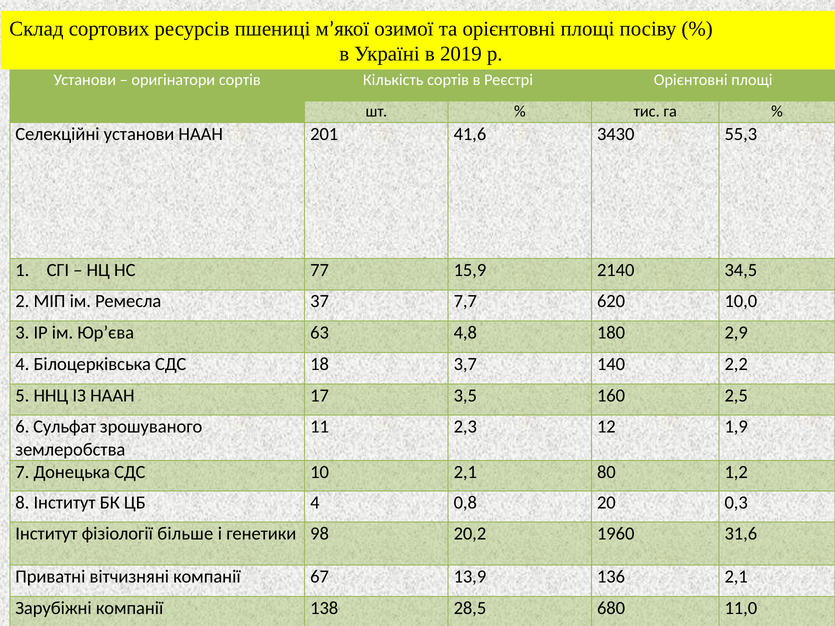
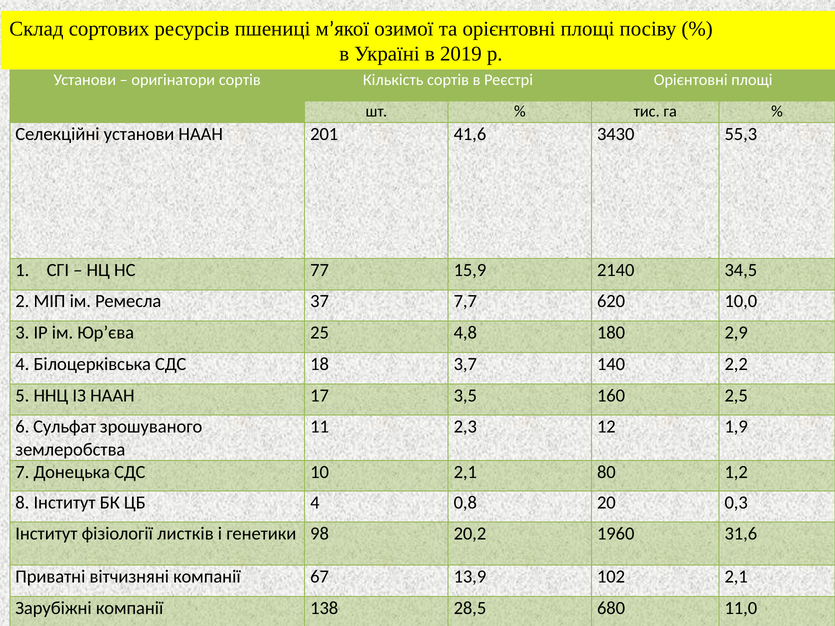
63: 63 -> 25 (320, 333)
більше: більше -> листків (185, 534)
136: 136 -> 102 (611, 577)
